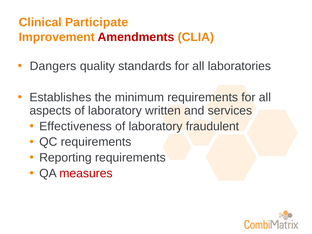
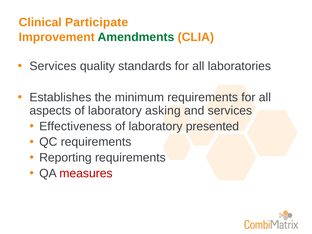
Amendments colour: red -> green (136, 37)
Dangers: Dangers -> Services (53, 66)
written: written -> asking (163, 111)
fraudulent: fraudulent -> presented (212, 126)
